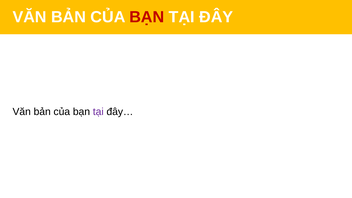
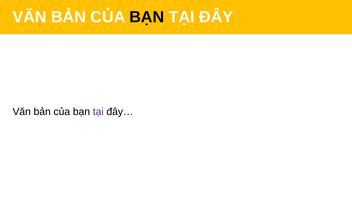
BẠN colour: red -> black (147, 17)
